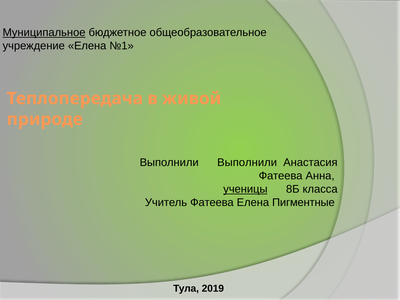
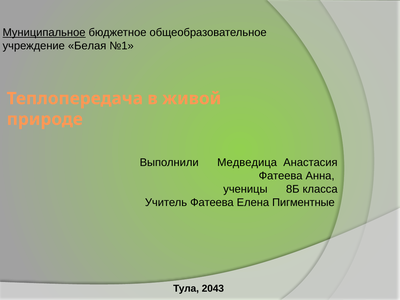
учреждение Елена: Елена -> Белая (87, 46)
Выполнили Выполнили: Выполнили -> Медведица (247, 163)
ученицы underline: present -> none (245, 189)
2019: 2019 -> 2043 (213, 289)
